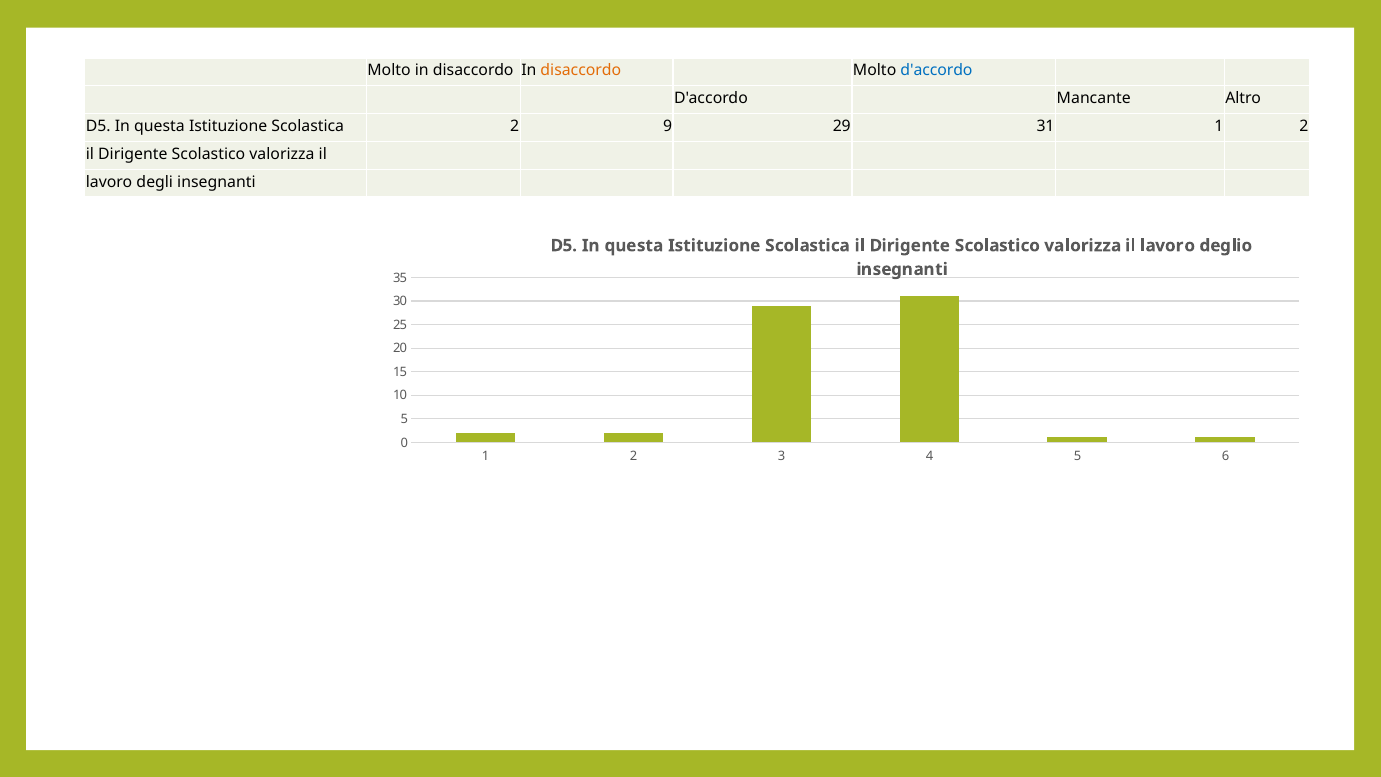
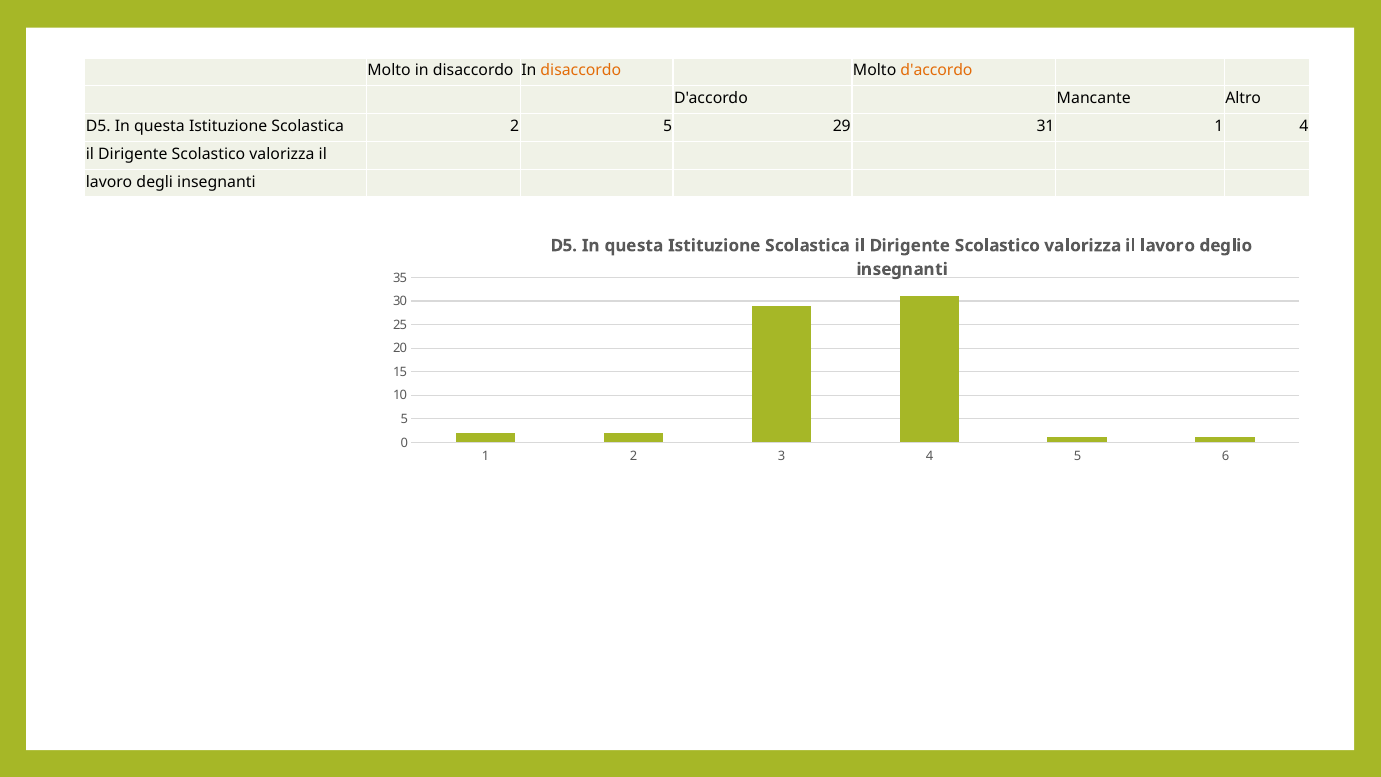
d'accordo colour: blue -> orange (936, 71)
2 9: 9 -> 5 (668, 126)
31 1 2: 2 -> 4 (1304, 126)
